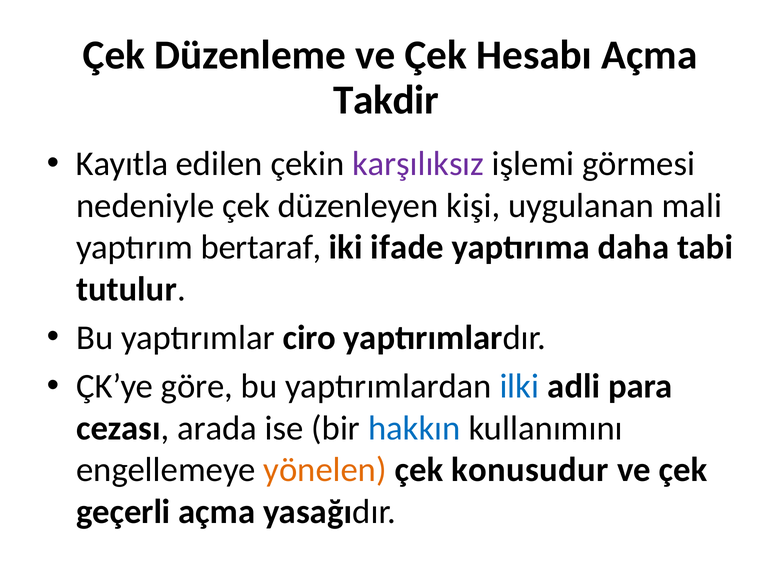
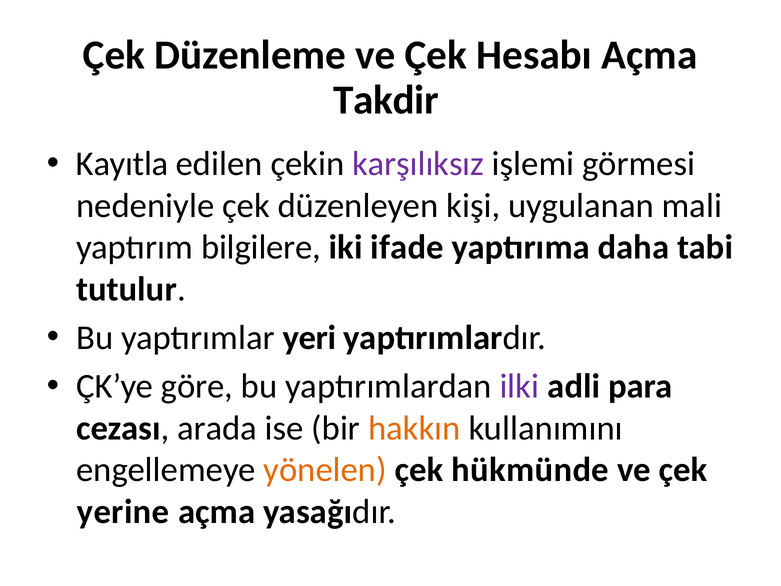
bertaraf: bertaraf -> bilgilere (261, 247)
ciro: ciro -> yeri (309, 338)
ilki colour: blue -> purple (519, 386)
hakkın colour: blue -> orange (414, 428)
konusudur: konusudur -> hükmünde (530, 470)
geçerli: geçerli -> yerine (123, 511)
